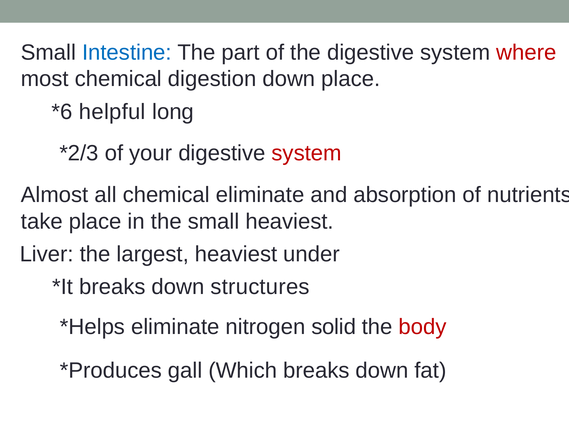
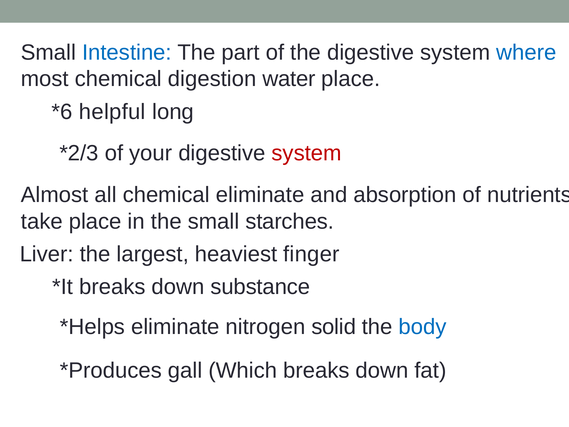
where colour: red -> blue (526, 52)
digestion down: down -> water (289, 79)
small heaviest: heaviest -> starches (290, 221)
under: under -> finger (311, 254)
structures: structures -> substance (260, 287)
body colour: red -> blue (423, 327)
